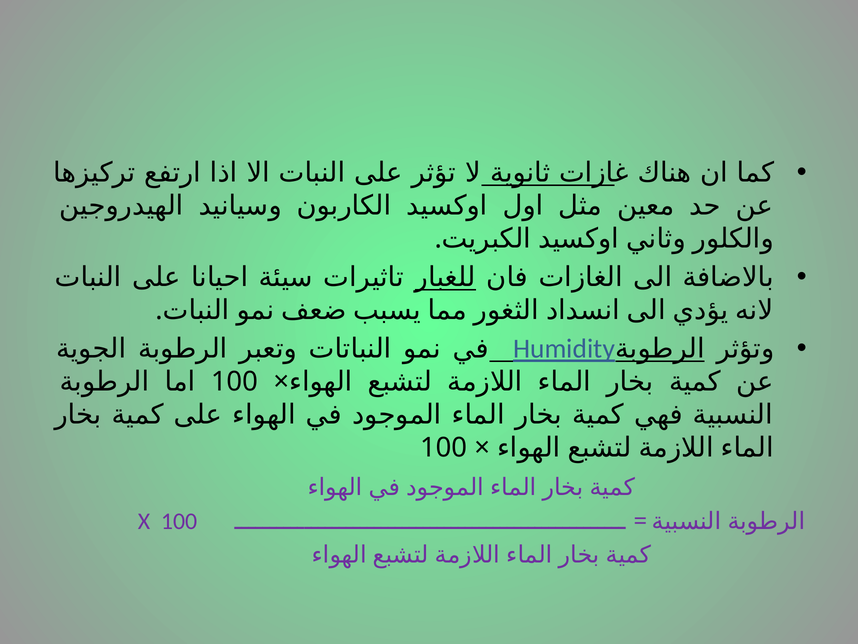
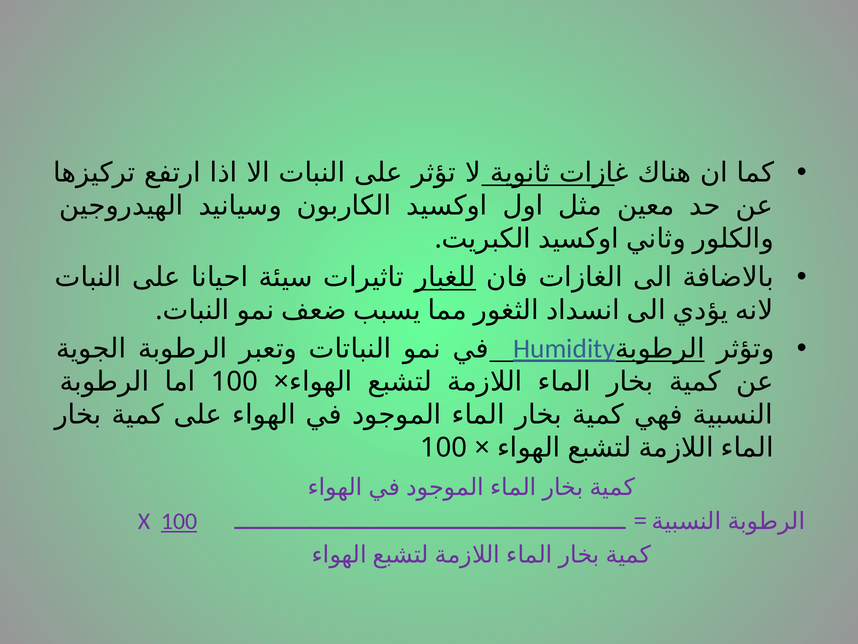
100 underline: none -> present (179, 521)
